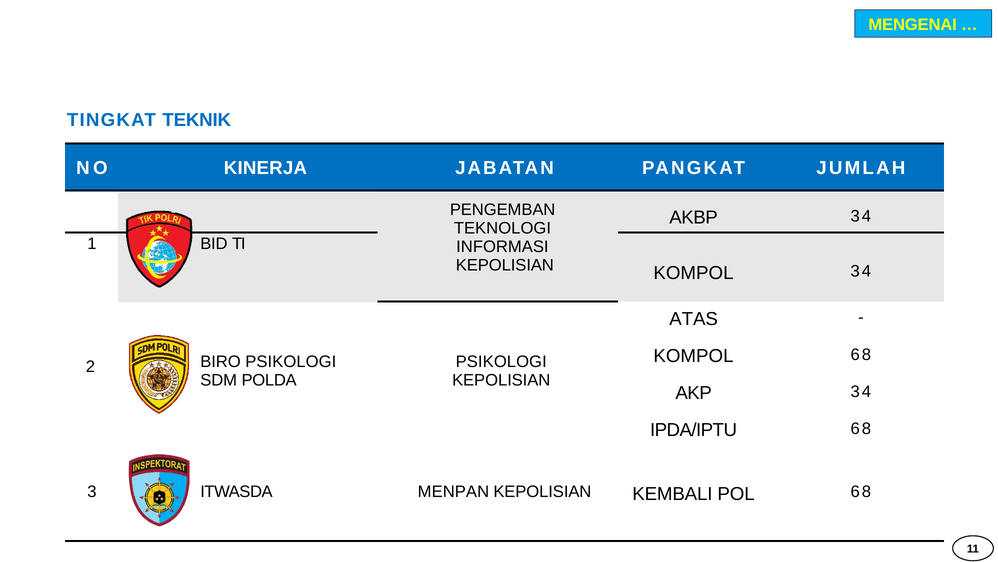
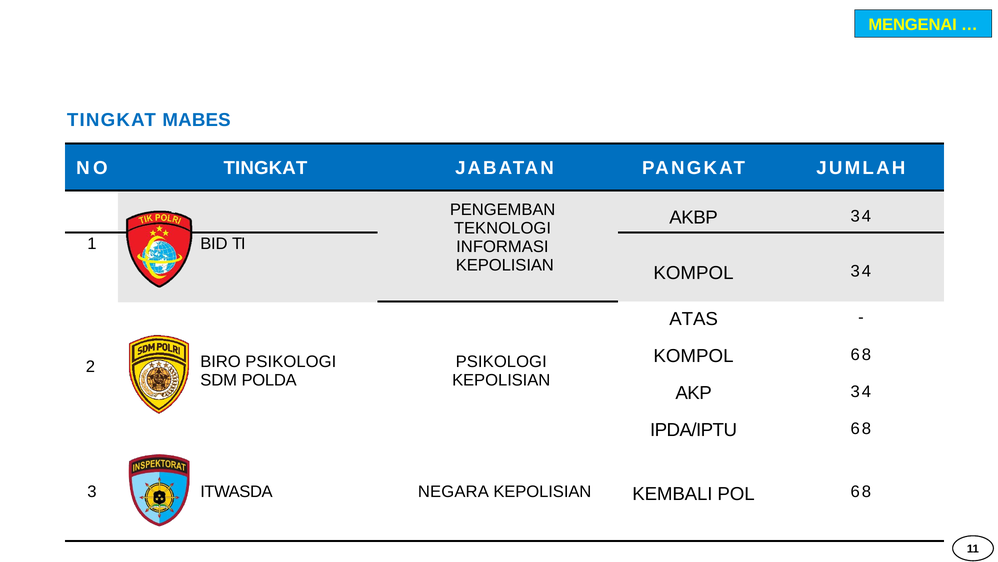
TEKNIK: TEKNIK -> MABES (197, 120)
NO KINERJA: KINERJA -> TINGKAT (265, 168)
MENPAN: MENPAN -> NEGARA (453, 491)
